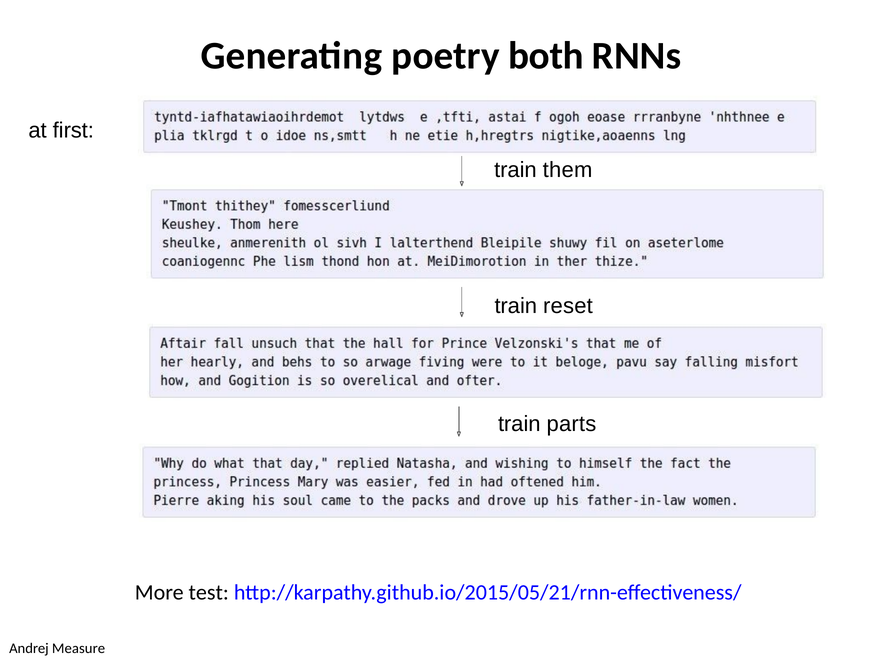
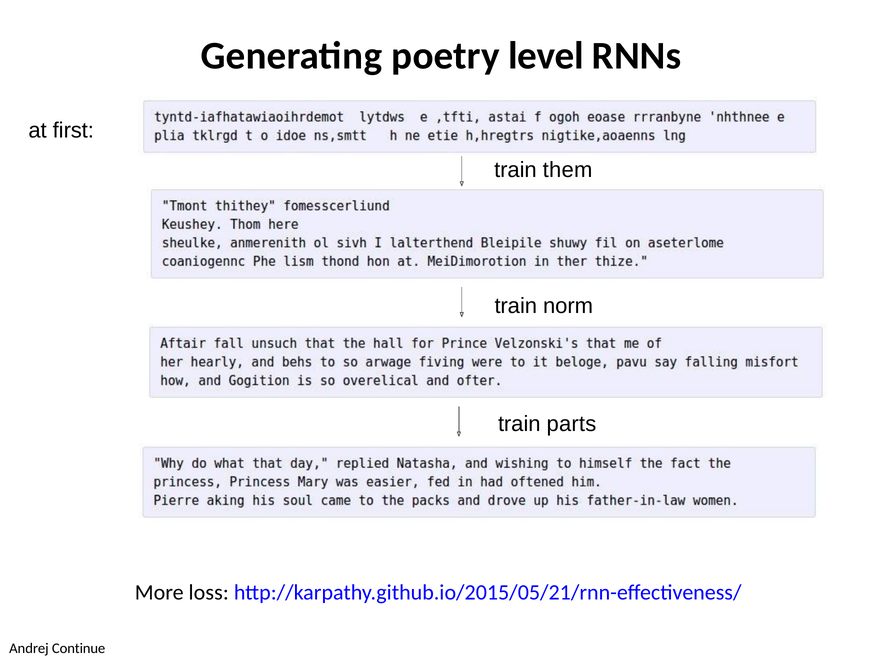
both: both -> level (546, 56)
reset: reset -> norm (568, 306)
test: test -> loss (209, 593)
Measure: Measure -> Continue (79, 649)
